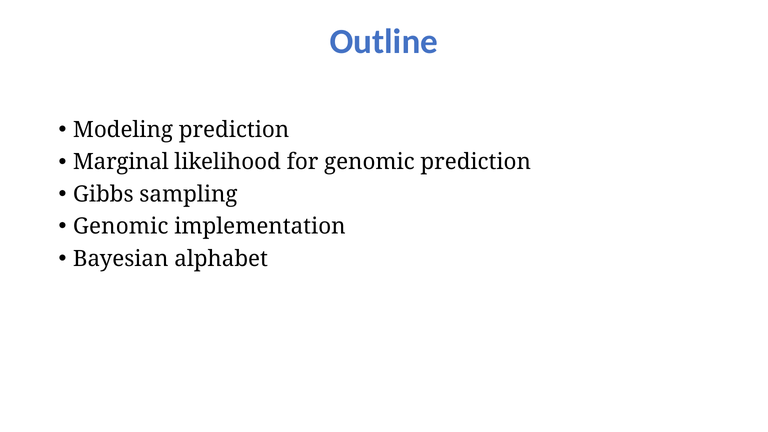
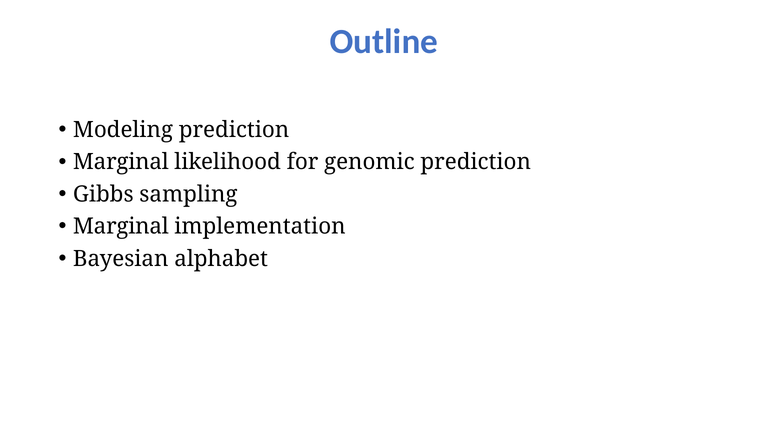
Genomic: Genomic -> Marginal (121, 226)
